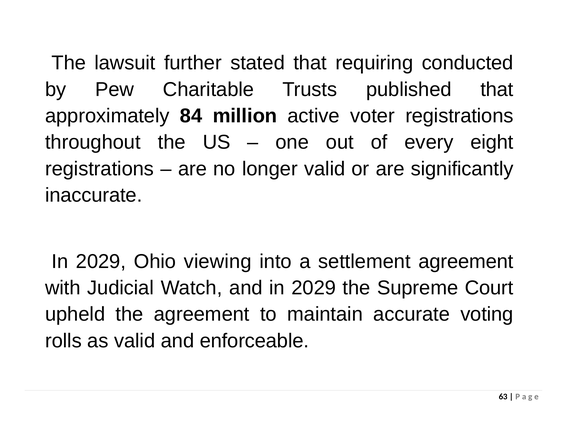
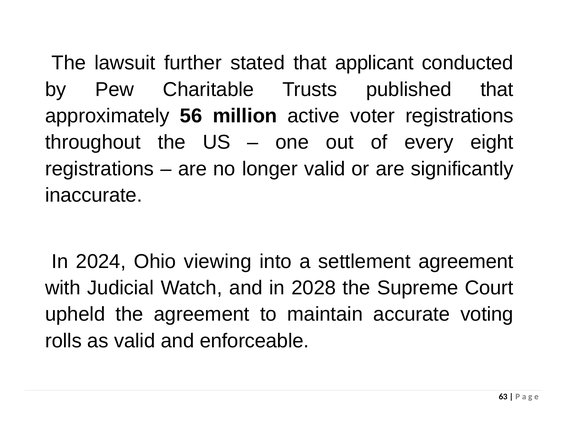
requiring: requiring -> applicant (374, 63)
84: 84 -> 56 (191, 116)
2029: 2029 -> 2024 (101, 262)
and in 2029: 2029 -> 2028 (314, 288)
